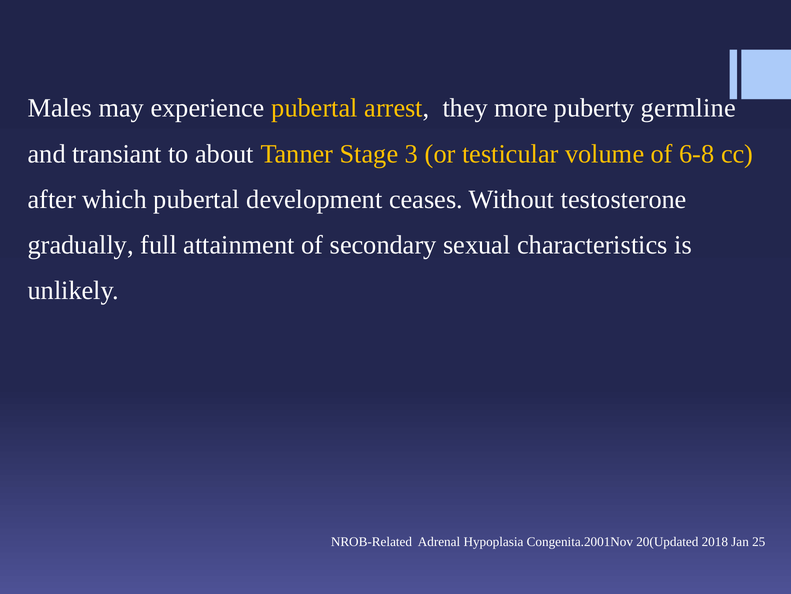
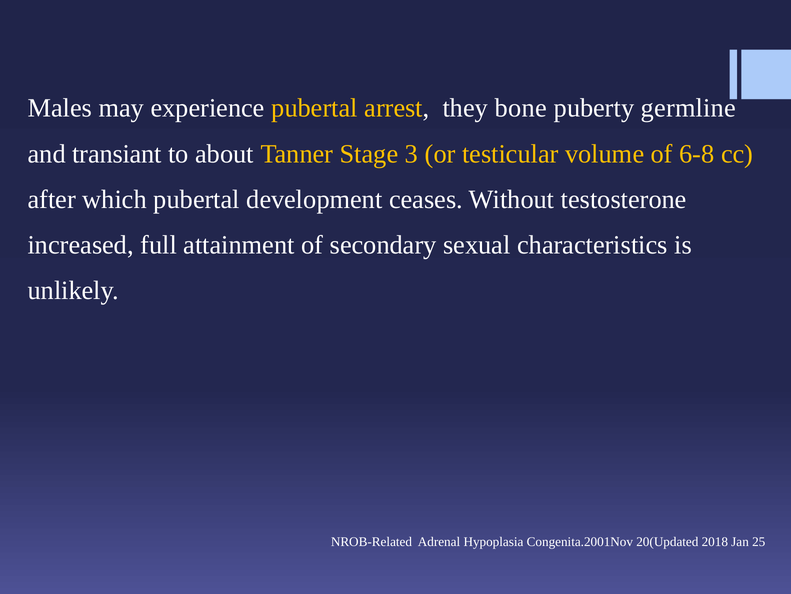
more: more -> bone (521, 108)
gradually: gradually -> increased (81, 245)
